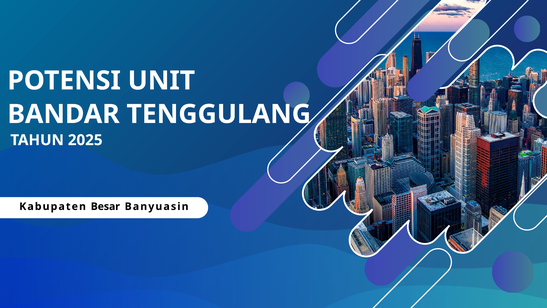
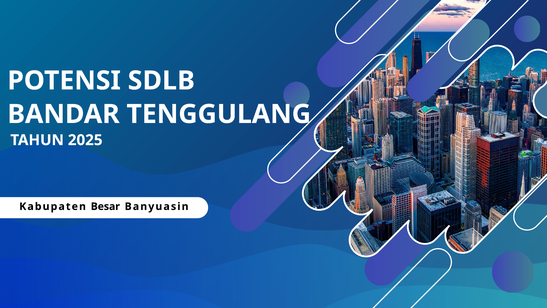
UNIT: UNIT -> SDLB (161, 81)
